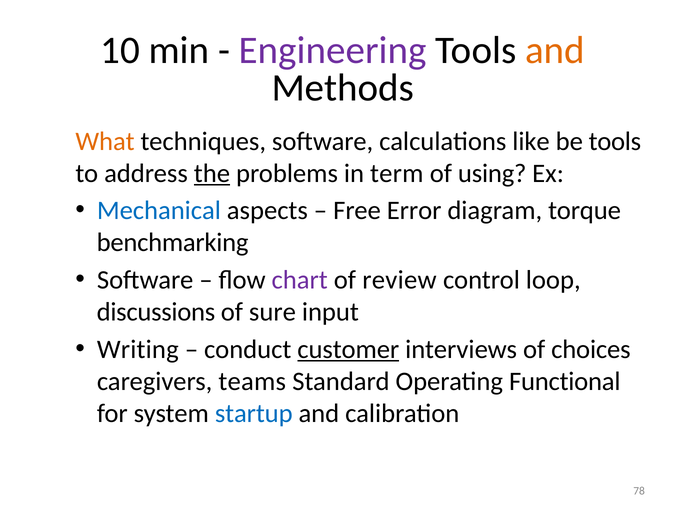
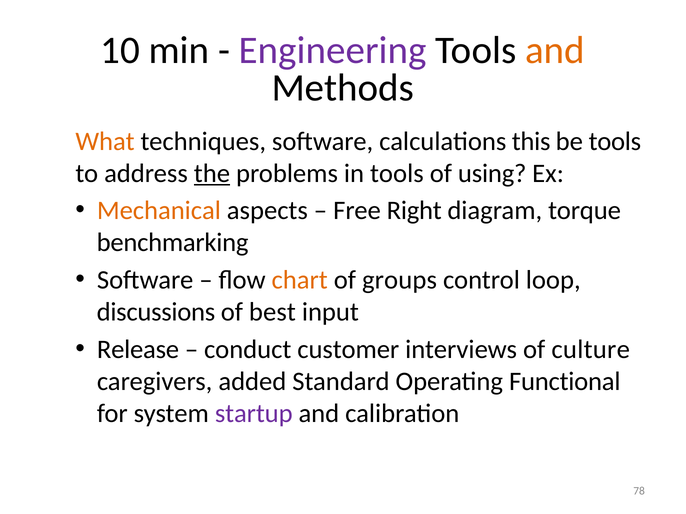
like: like -> this (531, 141)
in term: term -> tools (397, 173)
Mechanical colour: blue -> orange (159, 211)
Error: Error -> Right (414, 211)
chart colour: purple -> orange (300, 280)
review: review -> groups (400, 280)
sure: sure -> best (272, 312)
Writing: Writing -> Release (138, 350)
customer underline: present -> none (348, 350)
choices: choices -> culture (591, 350)
teams: teams -> added (252, 382)
startup colour: blue -> purple (254, 414)
